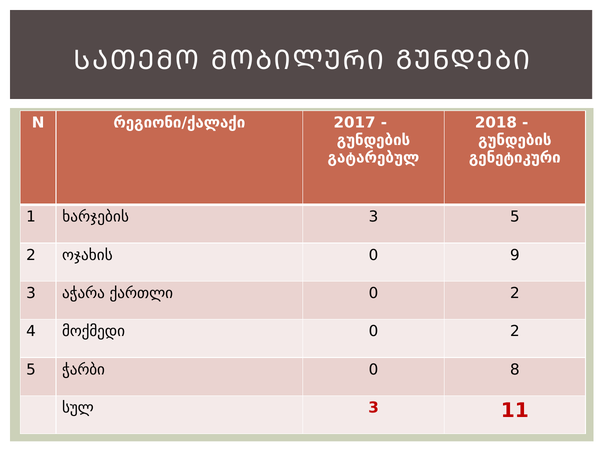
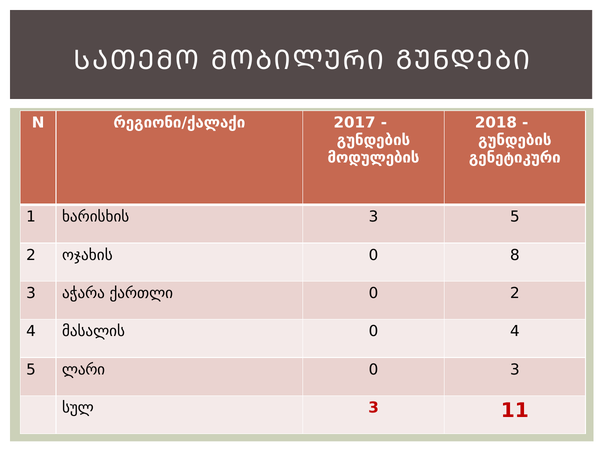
გატარებულ: გატარებულ -> მოდულების (374, 158)
ხარჯების: ხარჯების -> ხარისხის (96, 217)
9: 9 -> 8 (515, 255)
მოქმედი: მოქმედი -> მასალის (93, 331)
2: 2 -> 4 (515, 331)
ჭარბი: ჭარბი -> ლარი (84, 370)
0 8: 8 -> 3 (515, 370)
